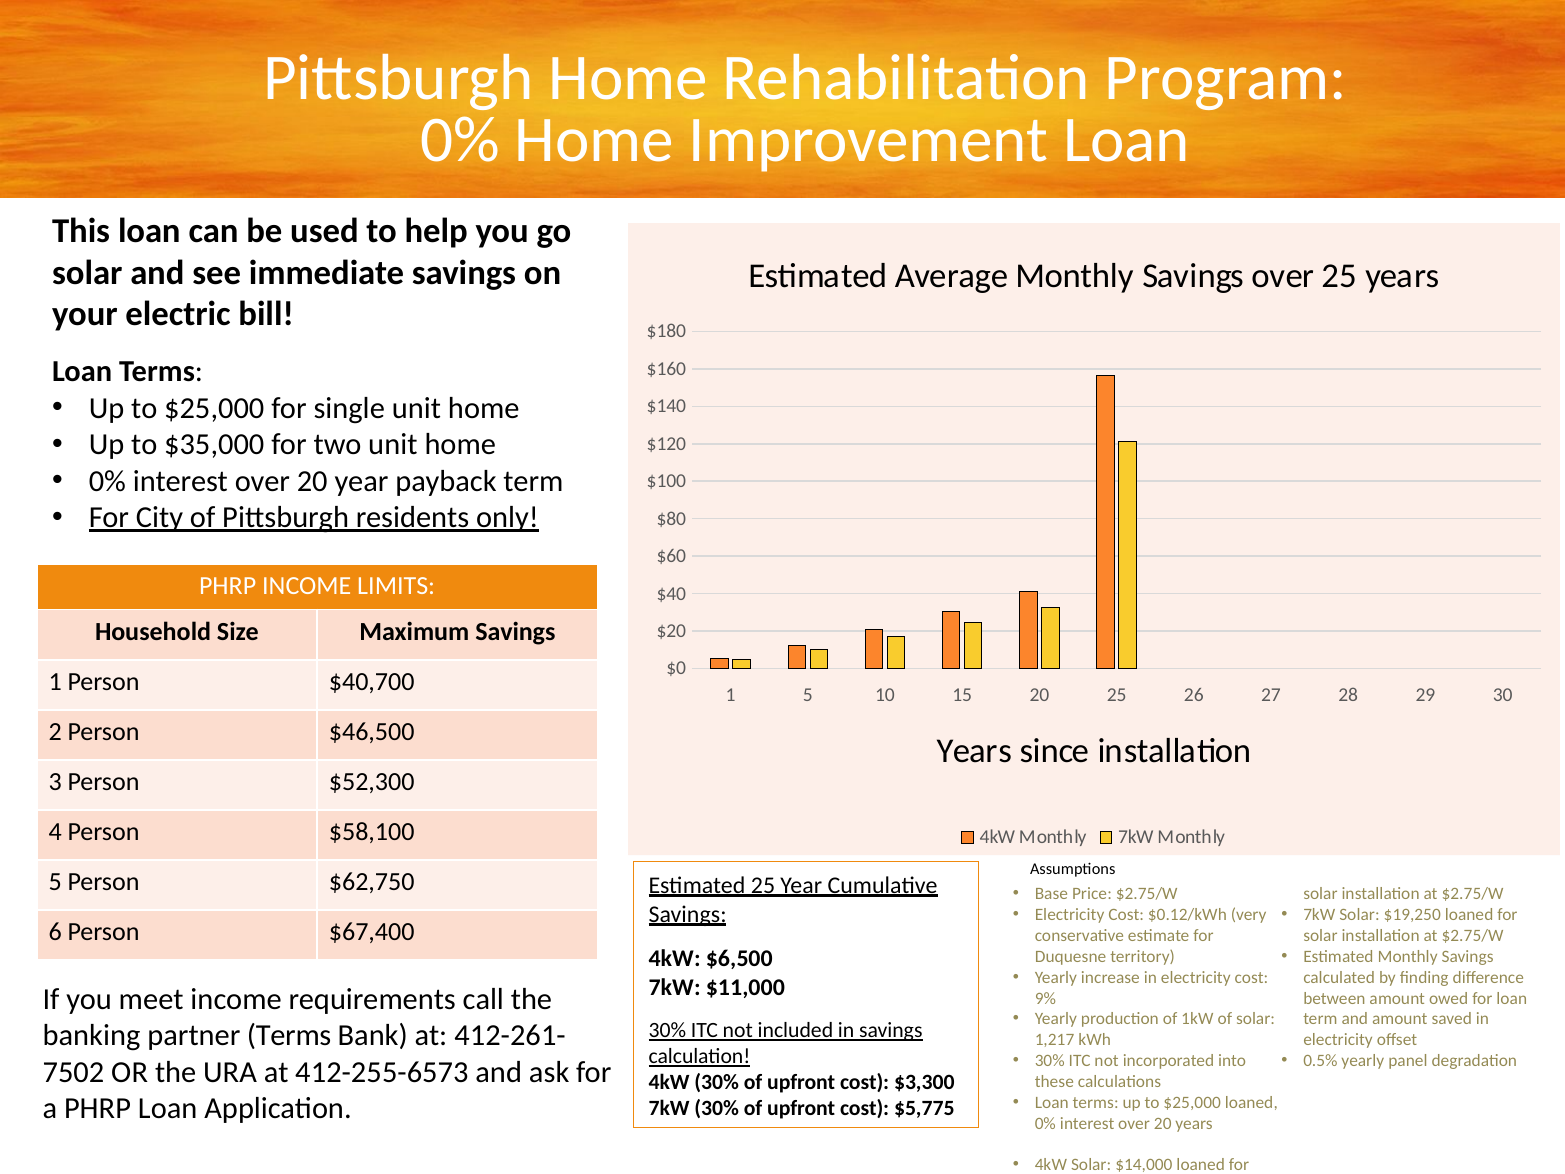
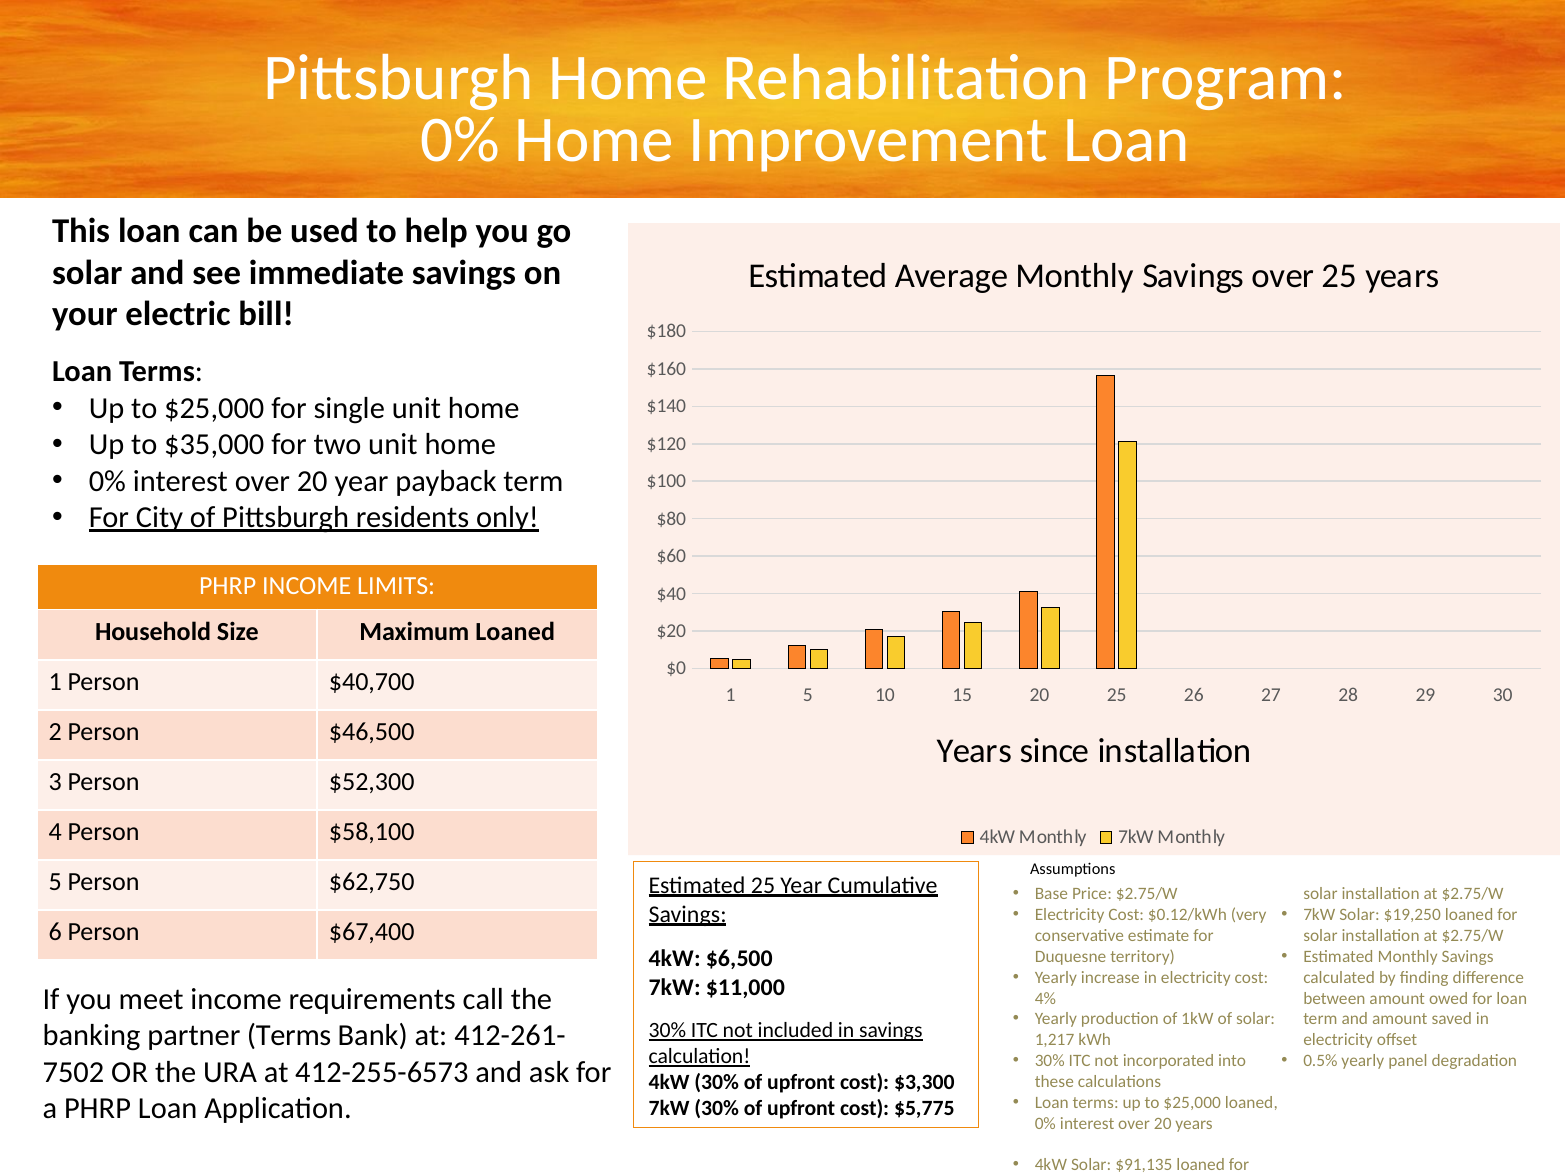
Maximum Savings: Savings -> Loaned (515, 631)
9%: 9% -> 4% (1045, 998)
$14,000: $14,000 -> $91,135 (1144, 1165)
